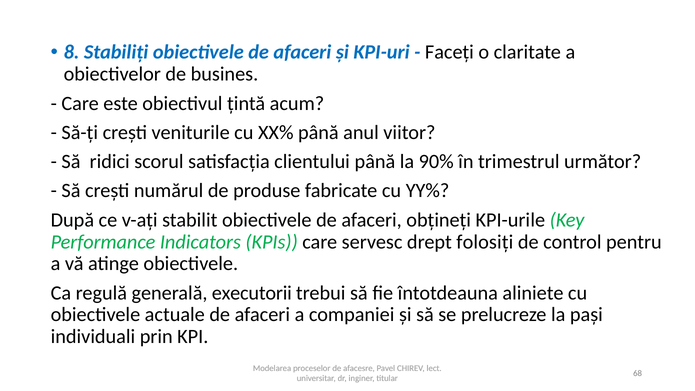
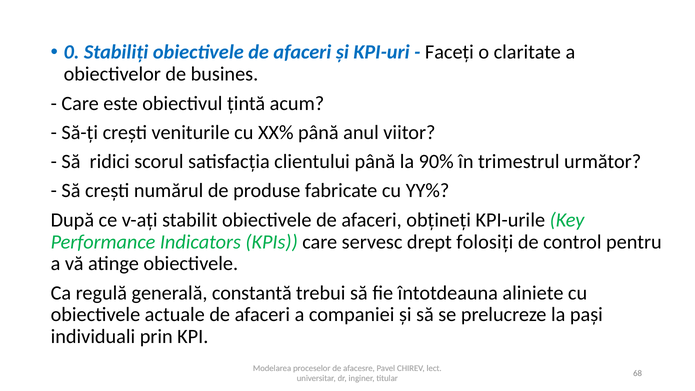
8: 8 -> 0 (72, 52)
executorii: executorii -> constantă (252, 293)
